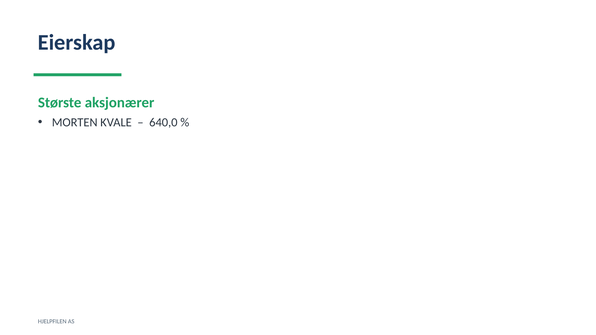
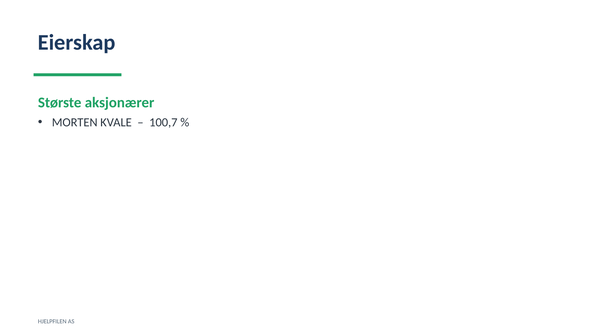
640,0: 640,0 -> 100,7 (163, 123)
